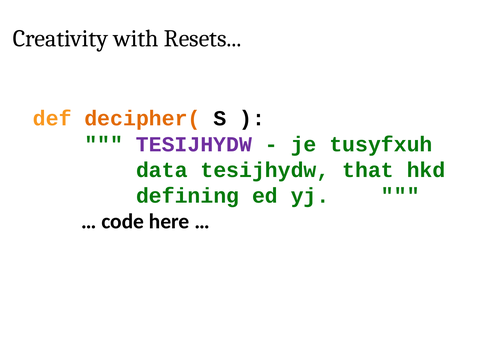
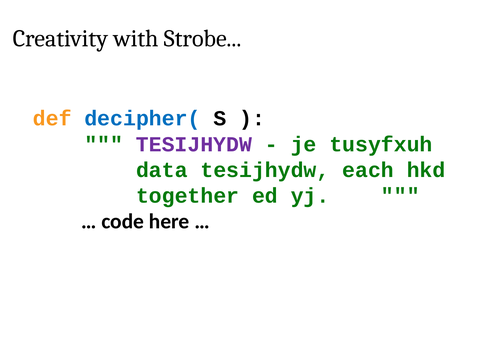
Resets: Resets -> Strobe (203, 39)
decipher( colour: orange -> blue (142, 119)
that: that -> each (368, 170)
defining: defining -> together (188, 196)
